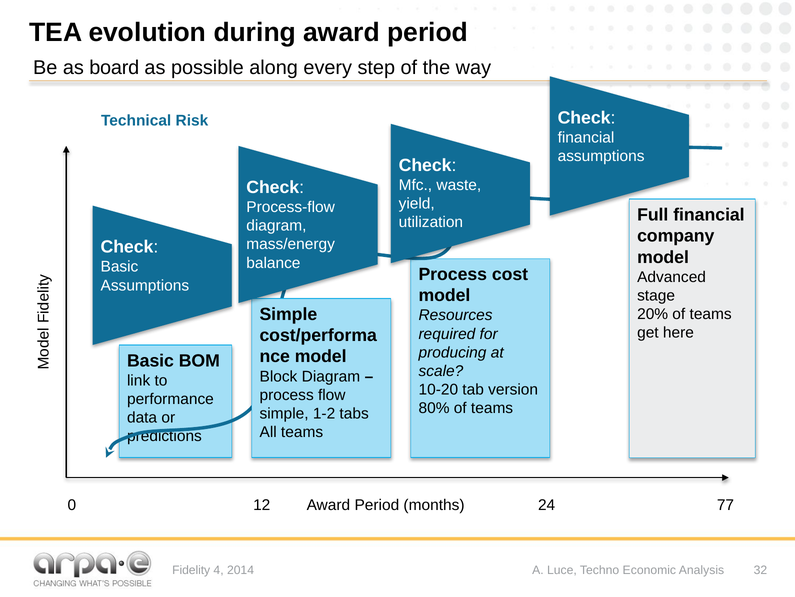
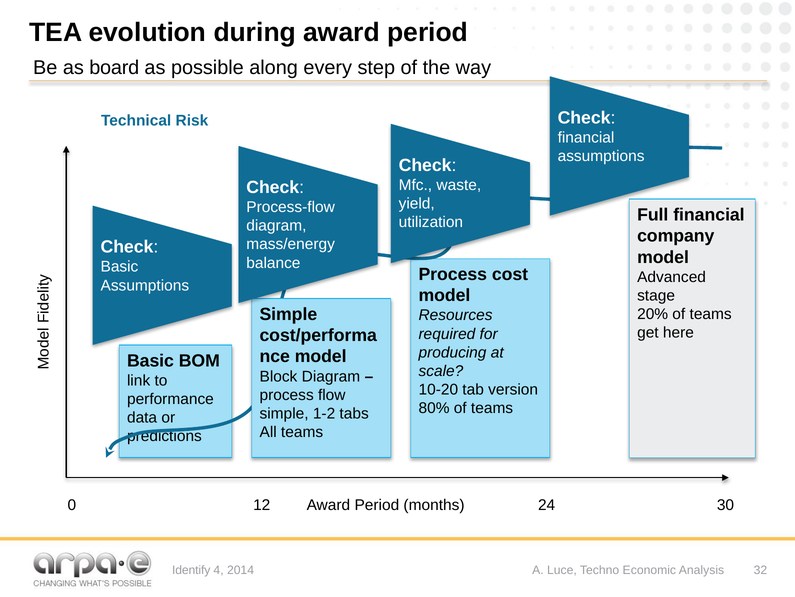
77: 77 -> 30 (725, 505)
Fidelity: Fidelity -> Identify (191, 569)
